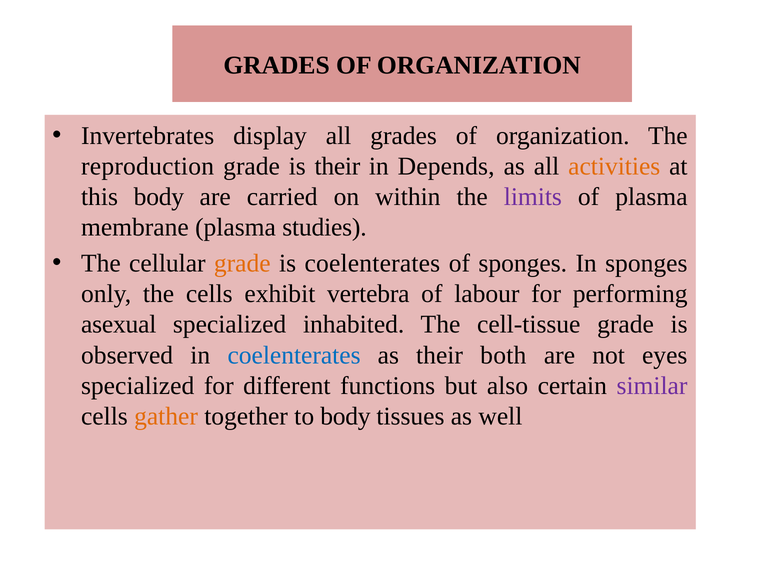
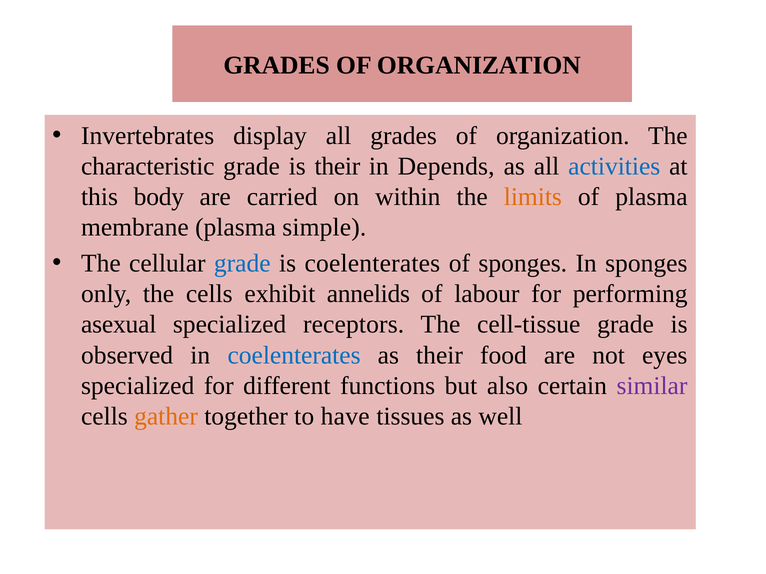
reproduction: reproduction -> characteristic (148, 166)
activities colour: orange -> blue (614, 166)
limits colour: purple -> orange (533, 197)
studies: studies -> simple (324, 228)
grade colour: orange -> blue (242, 264)
vertebra: vertebra -> annelids (368, 294)
inhabited: inhabited -> receptors (354, 325)
both: both -> food (503, 355)
to body: body -> have (345, 417)
